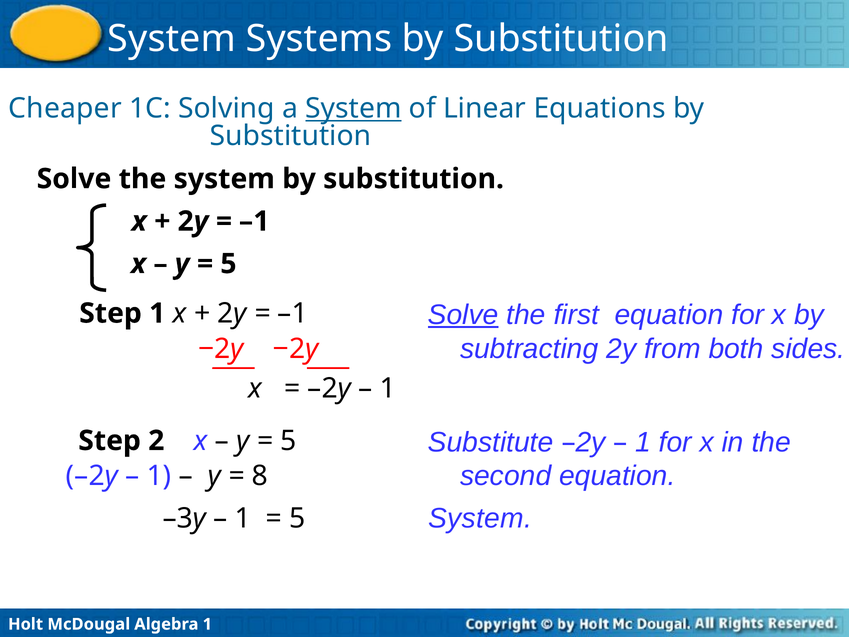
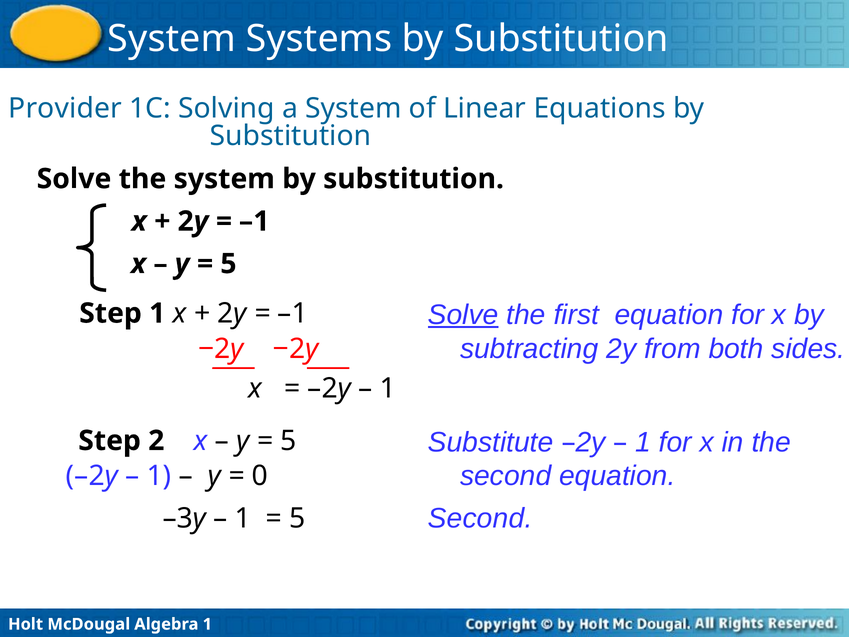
Cheaper: Cheaper -> Provider (65, 109)
System underline: present -> none (353, 109)
8: 8 -> 0 (260, 476)
5 System: System -> Second (480, 518)
